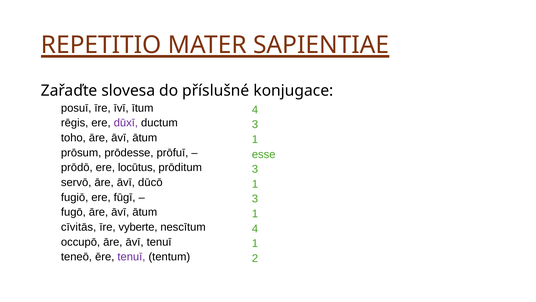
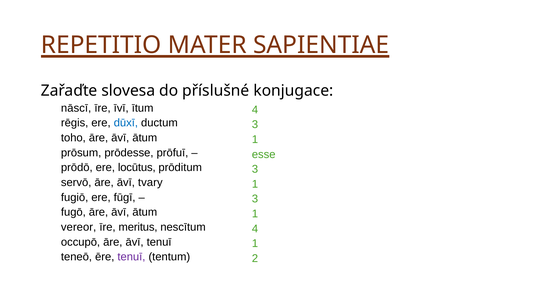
posuī: posuī -> nāscī (76, 108)
dūxī colour: purple -> blue (126, 123)
dūcō: dūcō -> tvary (150, 182)
cīvitās: cīvitās -> vereor (79, 227)
vyberte: vyberte -> meritus (138, 227)
